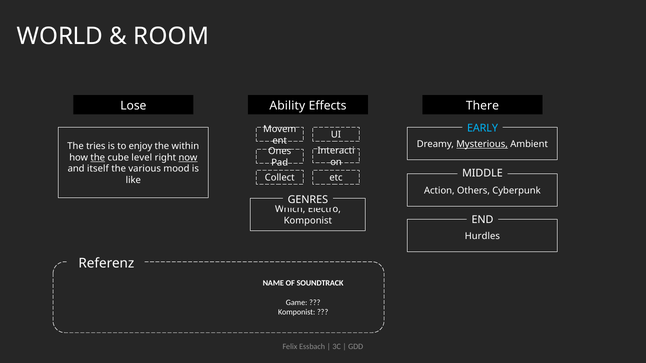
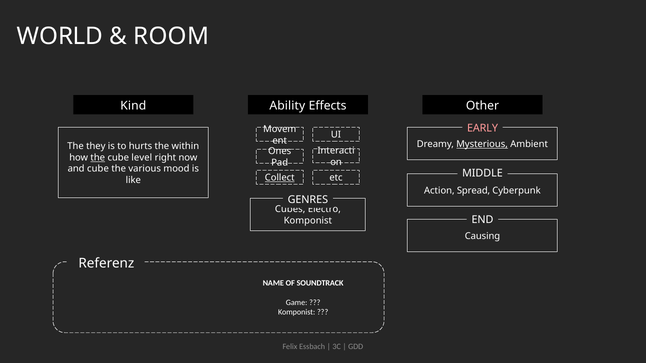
Lose: Lose -> Kind (133, 106)
There: There -> Other (482, 106)
EARLY colour: light blue -> pink (482, 128)
tries: tries -> they (96, 146)
enjoy: enjoy -> hurts (140, 146)
now underline: present -> none (188, 158)
and itself: itself -> cube (98, 169)
Collect underline: none -> present (280, 178)
Others: Others -> Spread (474, 191)
Which: Which -> Cubes (290, 210)
Hurdles: Hurdles -> Causing (482, 236)
